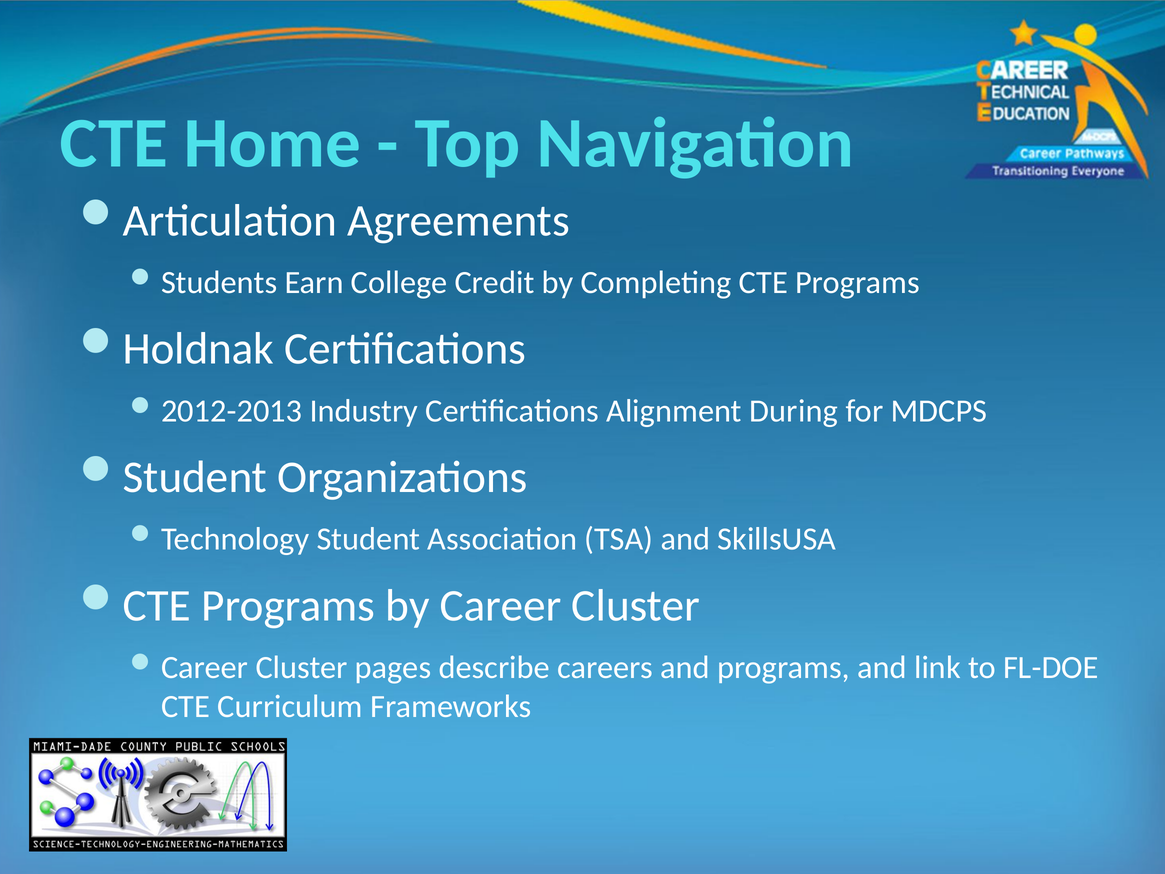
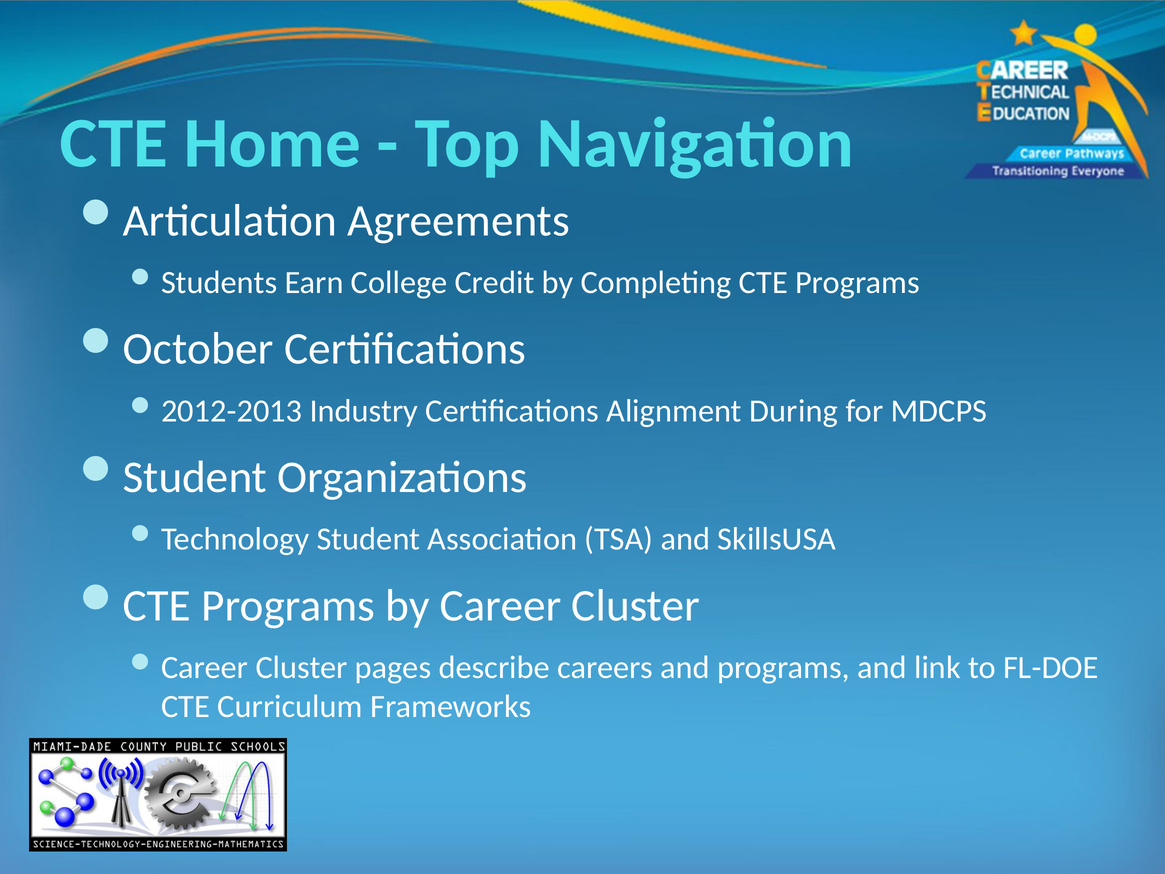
Holdnak: Holdnak -> October (198, 349)
